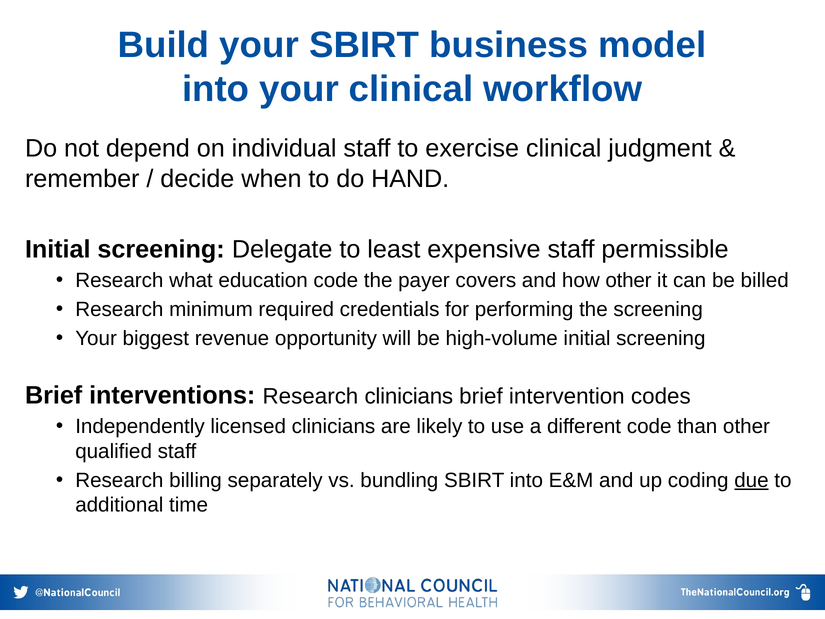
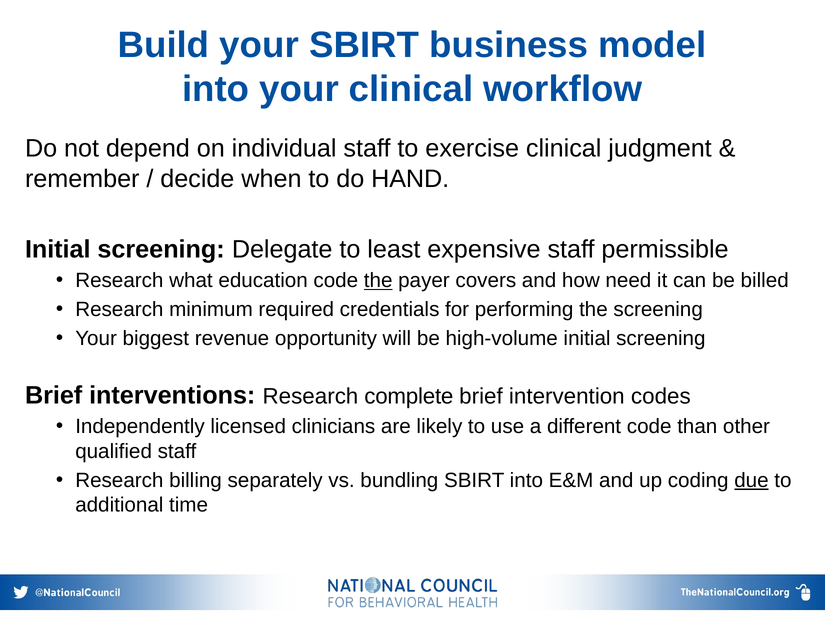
the underline: none -> present (378, 281)
how other: other -> need (628, 281)
Research clinicians: clinicians -> complete (409, 396)
